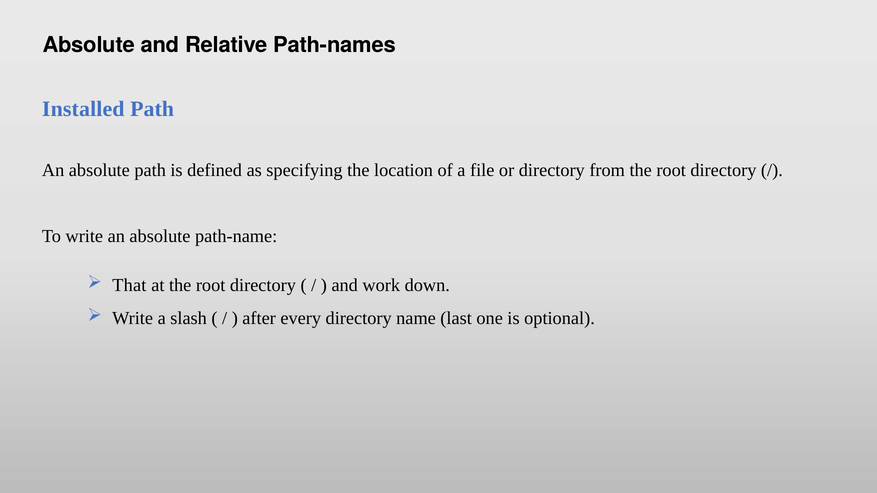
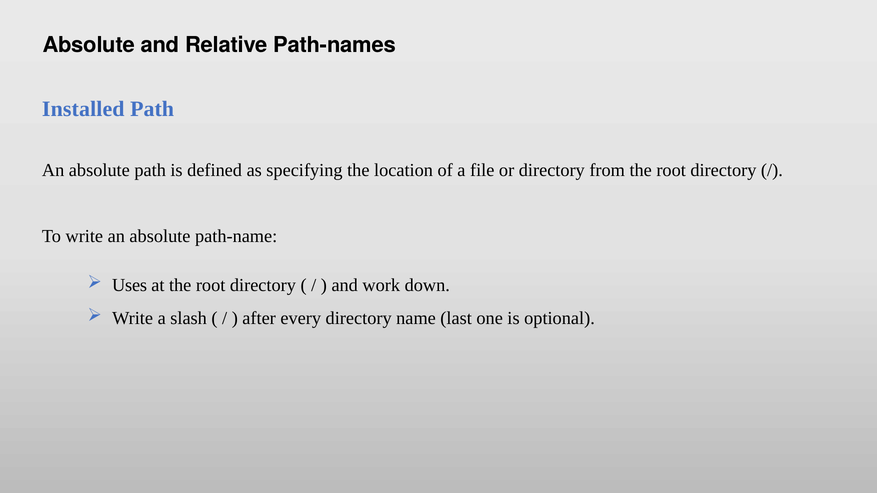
That: That -> Uses (130, 286)
